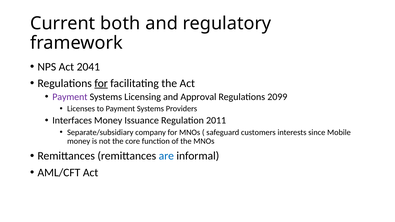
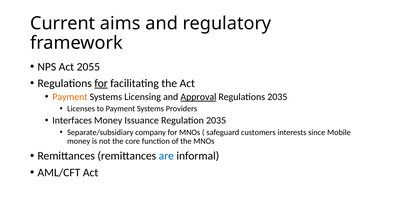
both: both -> aims (120, 23)
2041: 2041 -> 2055 (88, 67)
Payment colour: purple -> orange (70, 97)
Approval underline: none -> present (198, 97)
Regulations 2099: 2099 -> 2035 (277, 97)
Regulation 2011: 2011 -> 2035 (216, 121)
